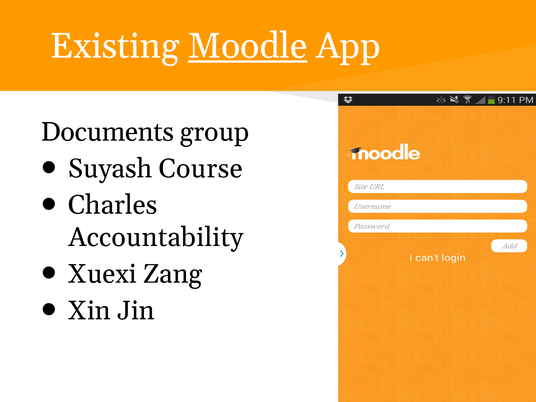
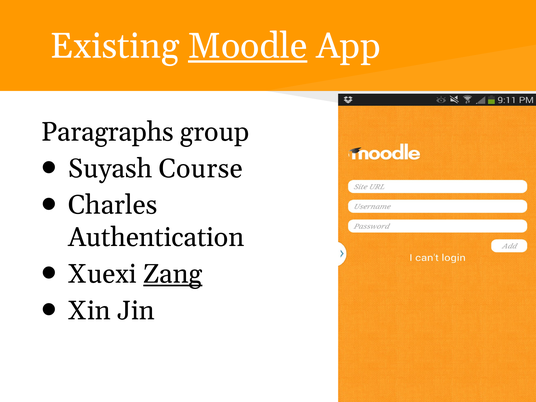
Documents: Documents -> Paragraphs (107, 132)
Accountability: Accountability -> Authentication (156, 237)
Zang underline: none -> present (173, 274)
